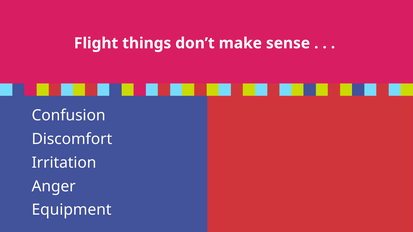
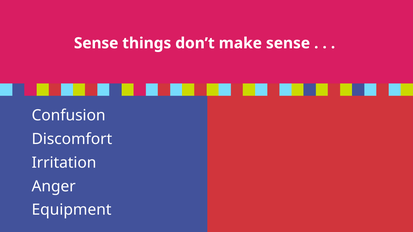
Flight: Flight -> Sense (96, 43)
